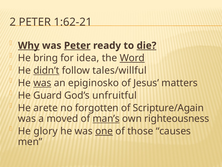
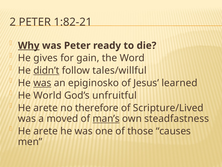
1:62-21: 1:62-21 -> 1:82-21 (73, 22)
Peter underline: present -> none (77, 45)
die underline: present -> none (146, 45)
bring: bring -> gives (46, 58)
idea: idea -> gain (88, 58)
Word underline: present -> none (132, 58)
matters: matters -> learned (180, 83)
Guard: Guard -> World (47, 95)
forgotten: forgotten -> therefore (97, 108)
Scripture/Again: Scripture/Again -> Scripture/Lived (168, 108)
righteousness: righteousness -> steadfastness (177, 118)
glory: glory -> arete (46, 131)
one underline: present -> none (104, 131)
